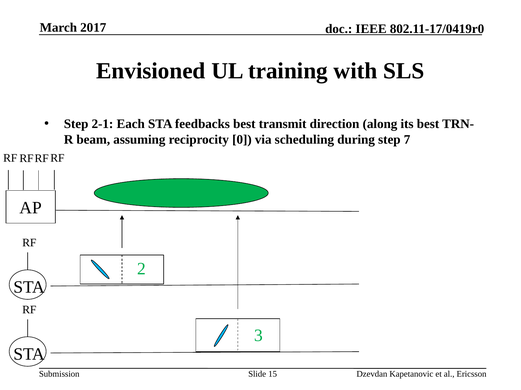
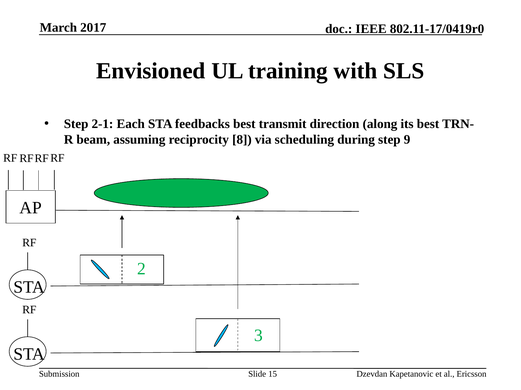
0: 0 -> 8 (242, 140)
7: 7 -> 9 (407, 140)
